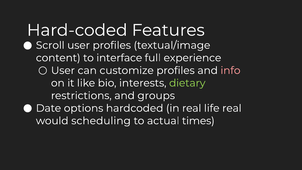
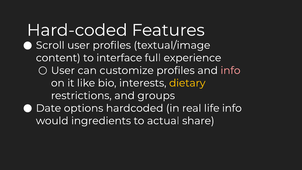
dietary colour: light green -> yellow (187, 83)
life real: real -> info (232, 108)
scheduling: scheduling -> ingredients (101, 121)
times: times -> share (198, 121)
